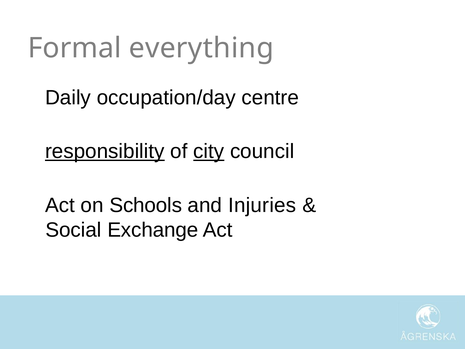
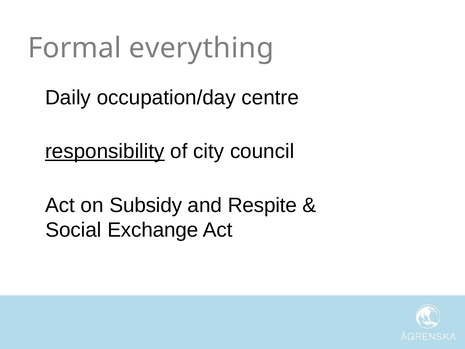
city underline: present -> none (209, 151)
Schools: Schools -> Subsidy (146, 205)
Injuries: Injuries -> Respite (262, 205)
